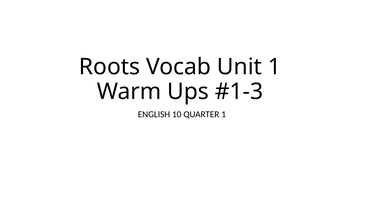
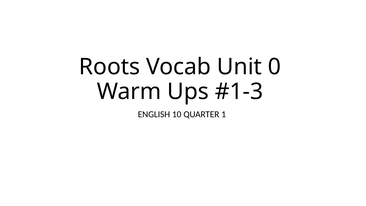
Unit 1: 1 -> 0 (274, 67)
